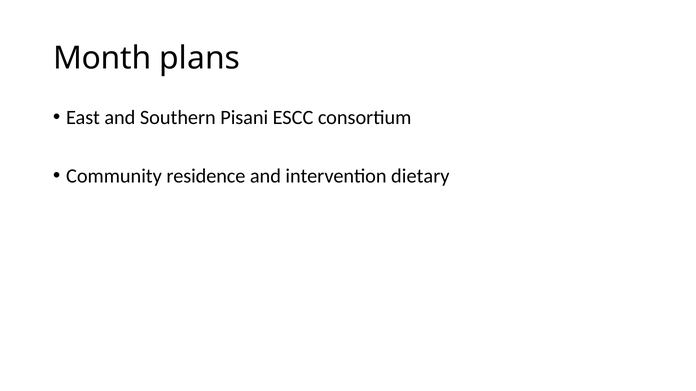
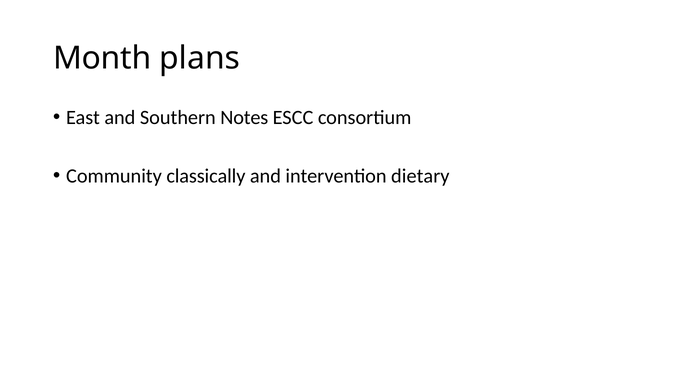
Pisani: Pisani -> Notes (244, 118)
residence: residence -> classically (206, 176)
